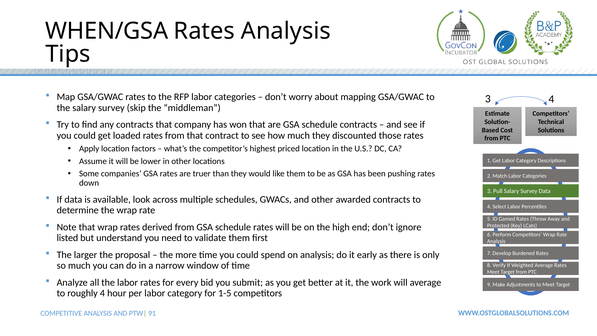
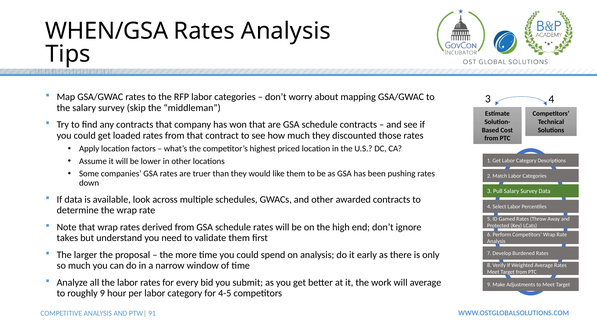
listed: listed -> takes (67, 238)
roughly 4: 4 -> 9 (102, 293)
1-5: 1-5 -> 4-5 (225, 293)
